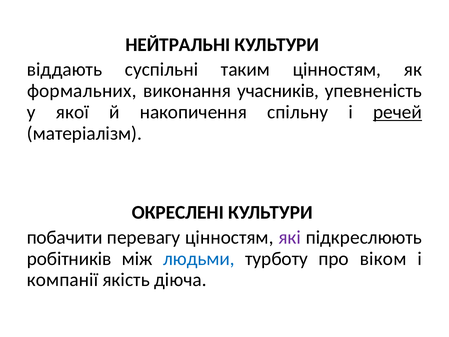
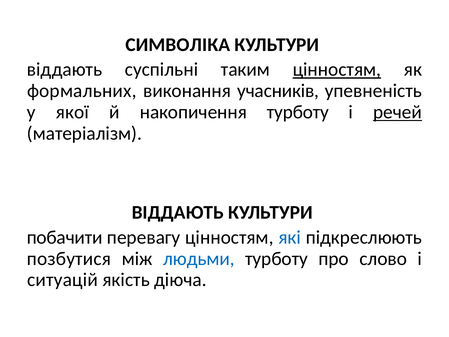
НЕЙТРАЛЬНІ: НЕЙТРАЛЬНІ -> СИМВОЛІКА (178, 45)
цінностям underline: none -> present (337, 70)
накопичення спільну: спільну -> турботу (298, 112)
ОКРЕСЛЕНІ: ОКРЕСЛЕНІ -> ВІДДАЮТЬ (178, 212)
які colour: purple -> blue (290, 237)
робітників: робітників -> позбутися (69, 258)
віком: віком -> слово (383, 258)
компанії: компанії -> ситуацій (62, 280)
